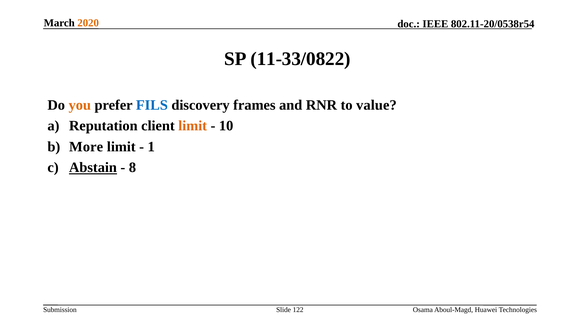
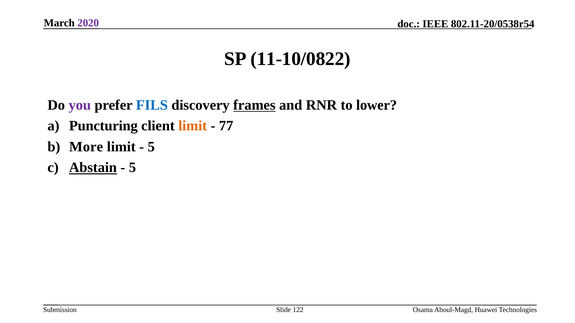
2020 colour: orange -> purple (88, 23)
11-33/0822: 11-33/0822 -> 11-10/0822 (300, 59)
you colour: orange -> purple (80, 105)
frames underline: none -> present (254, 105)
value: value -> lower (377, 105)
Reputation: Reputation -> Puncturing (103, 126)
10: 10 -> 77 (226, 126)
1: 1 -> 5 (151, 147)
8: 8 -> 5 (132, 168)
